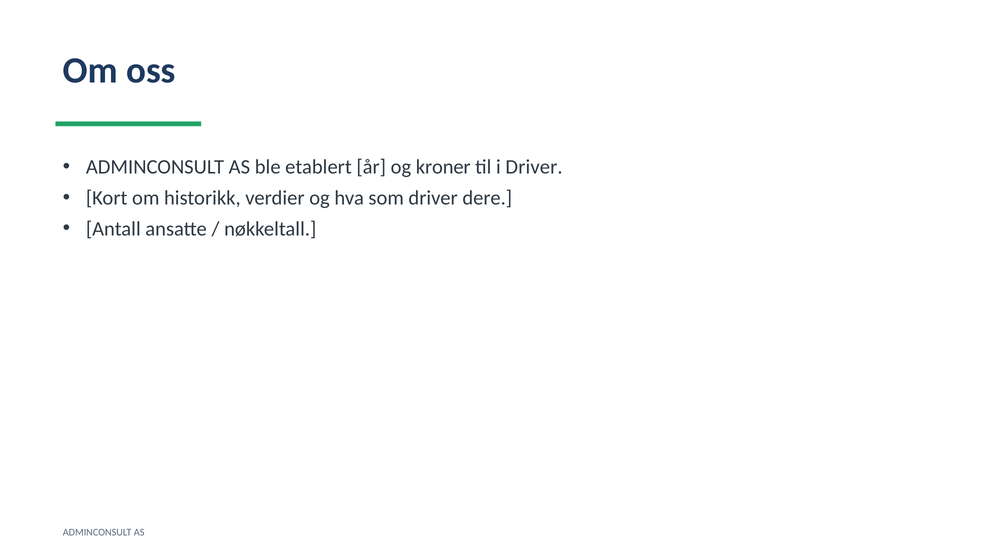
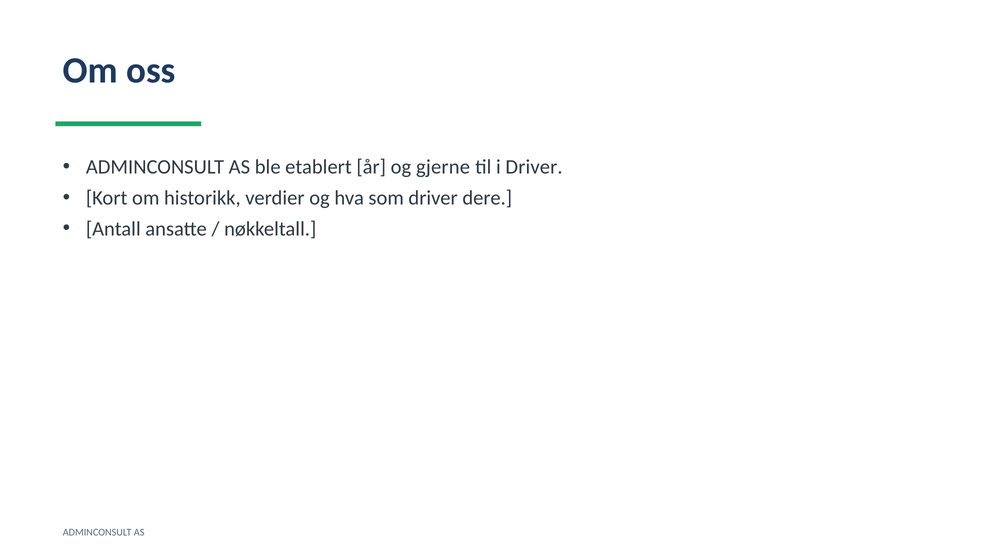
kroner: kroner -> gjerne (443, 167)
